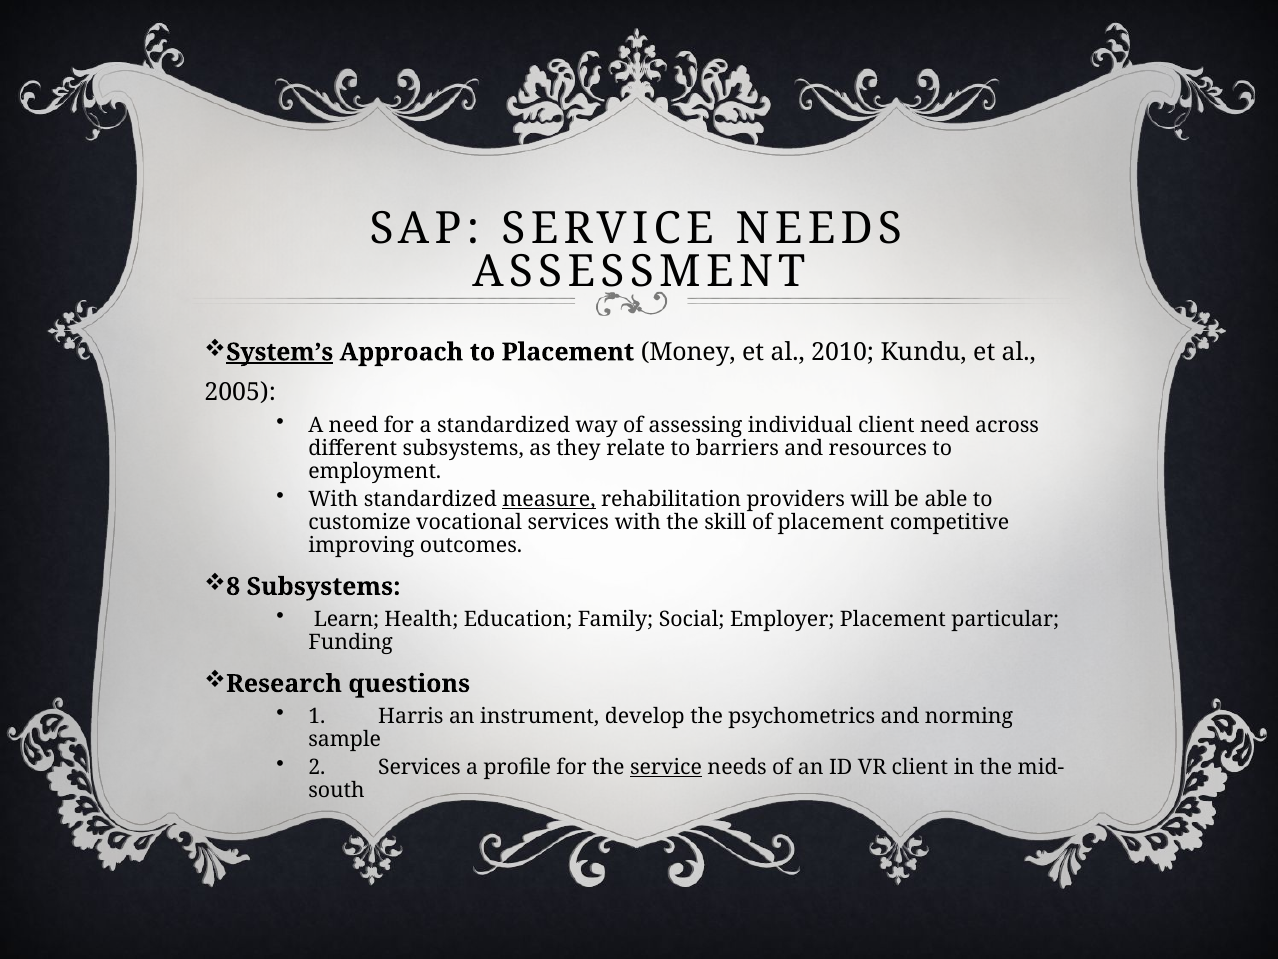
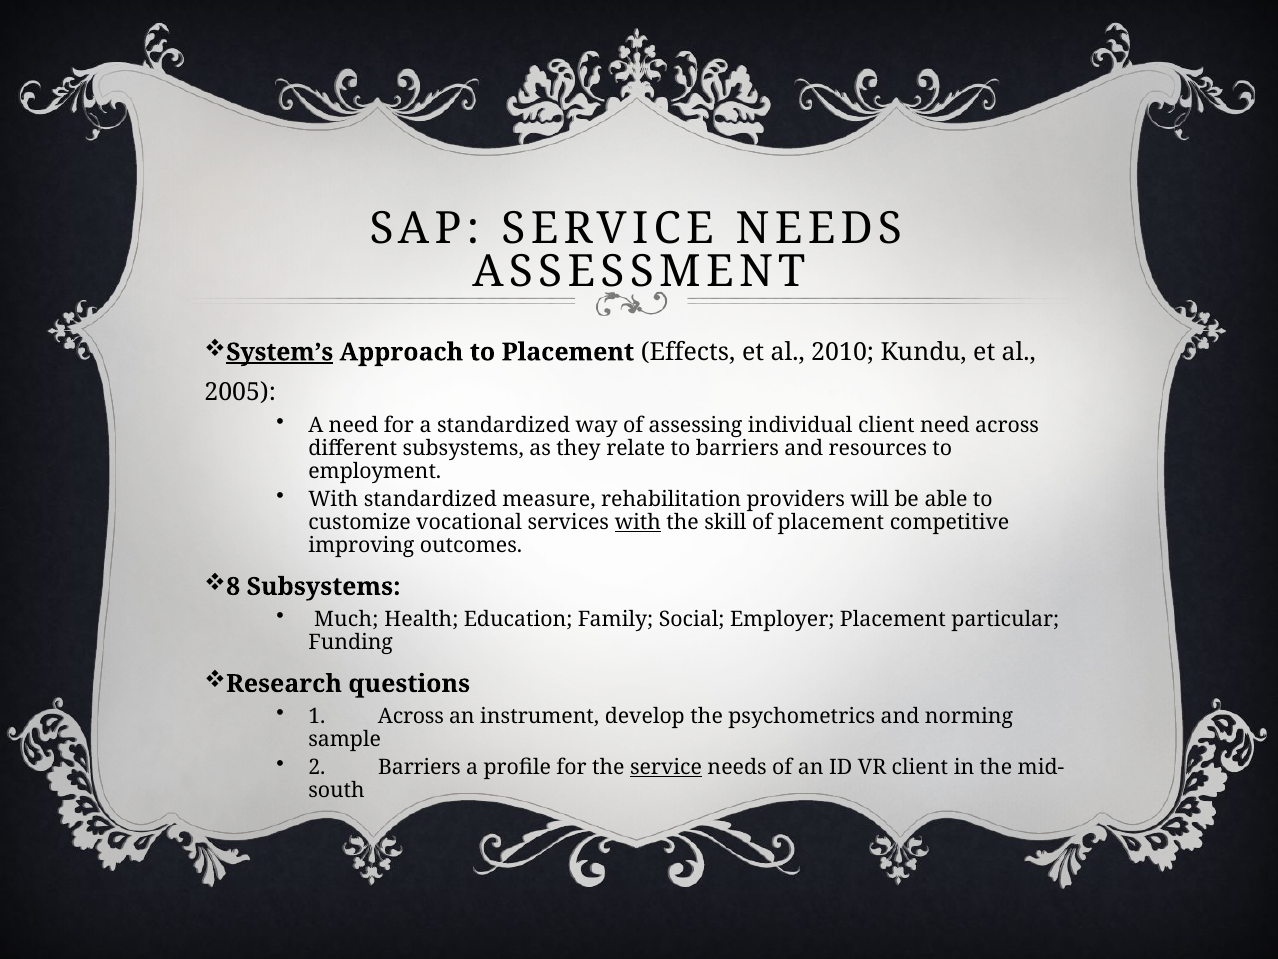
Money: Money -> Effects (688, 352)
measure underline: present -> none (549, 499)
with underline: none -> present (638, 522)
Learn: Learn -> Much (346, 619)
1 Harris: Harris -> Across (411, 716)
2 Services: Services -> Barriers (419, 767)
